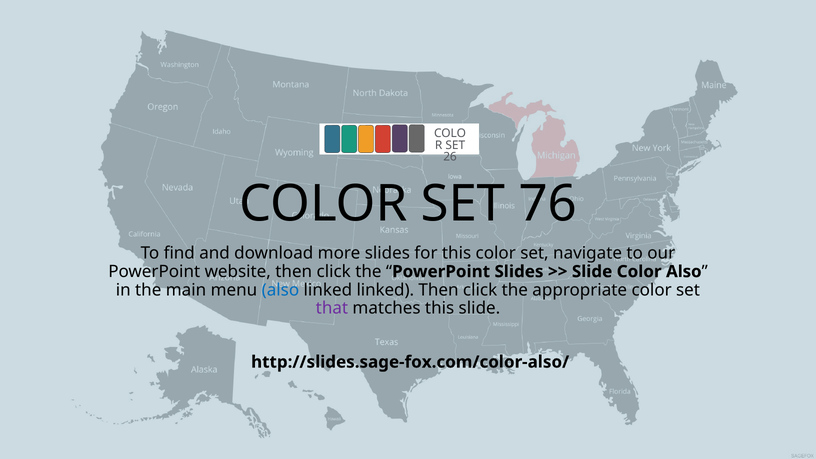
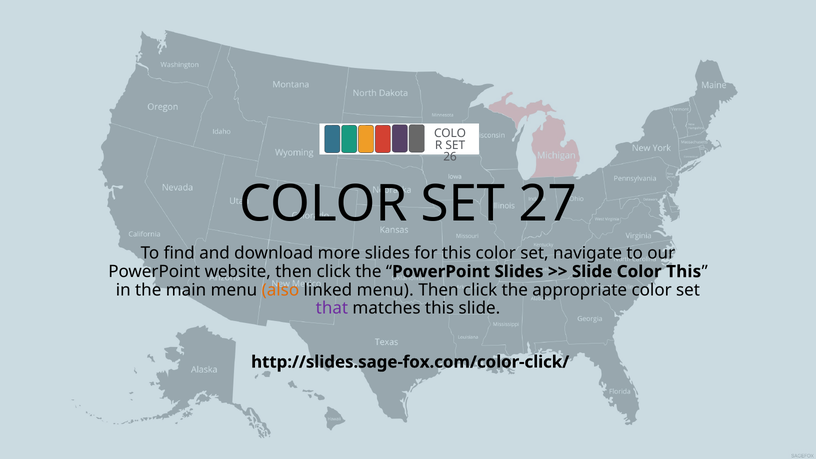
76: 76 -> 27 (548, 204)
Color Also: Also -> This (684, 272)
also colour: blue -> orange (280, 290)
linked linked: linked -> menu (385, 290)
http://slides.sage-fox.com/color-also/: http://slides.sage-fox.com/color-also/ -> http://slides.sage-fox.com/color-click/ (410, 362)
